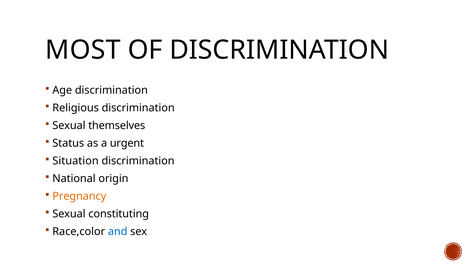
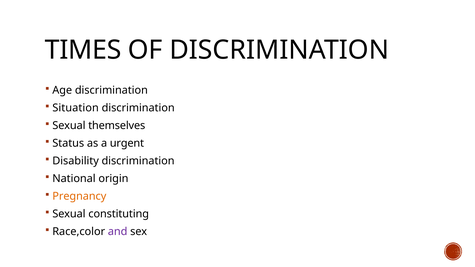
MOST: MOST -> TIMES (83, 50)
Religious: Religious -> Situation (76, 108)
Situation: Situation -> Disability (76, 161)
and colour: blue -> purple (118, 232)
